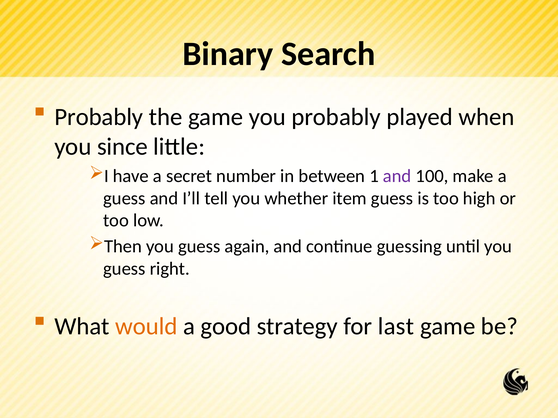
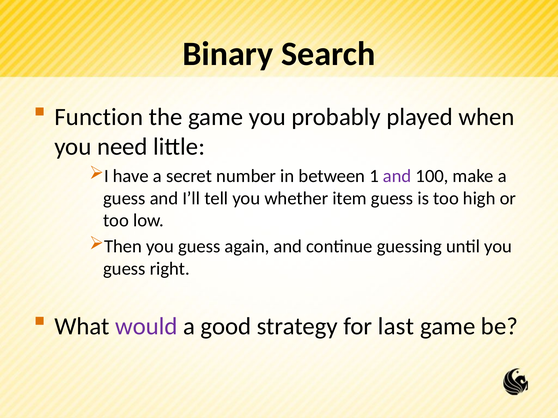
Probably: Probably -> Function (99, 117)
since: since -> need (122, 147)
would colour: orange -> purple (146, 327)
